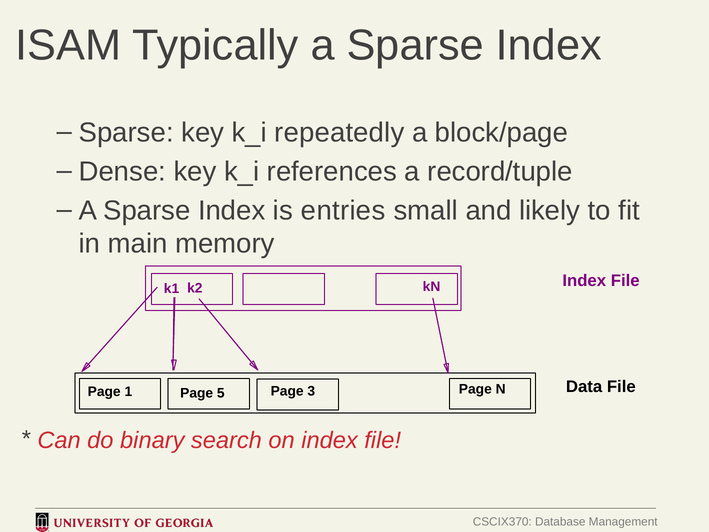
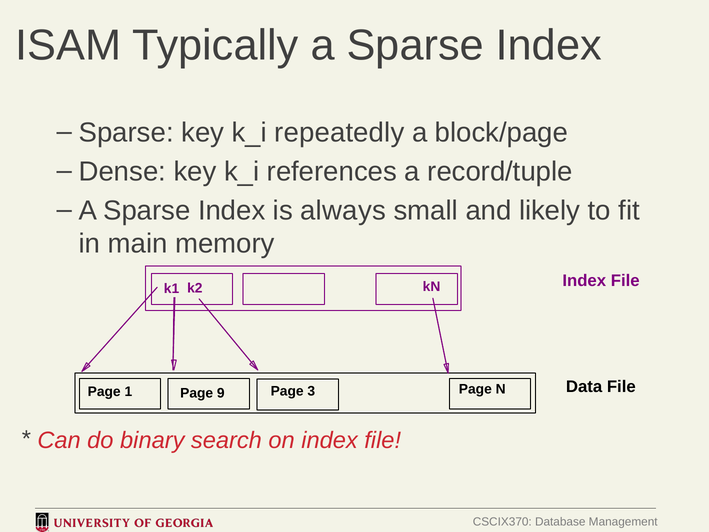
entries: entries -> always (343, 211)
5: 5 -> 9 (221, 393)
